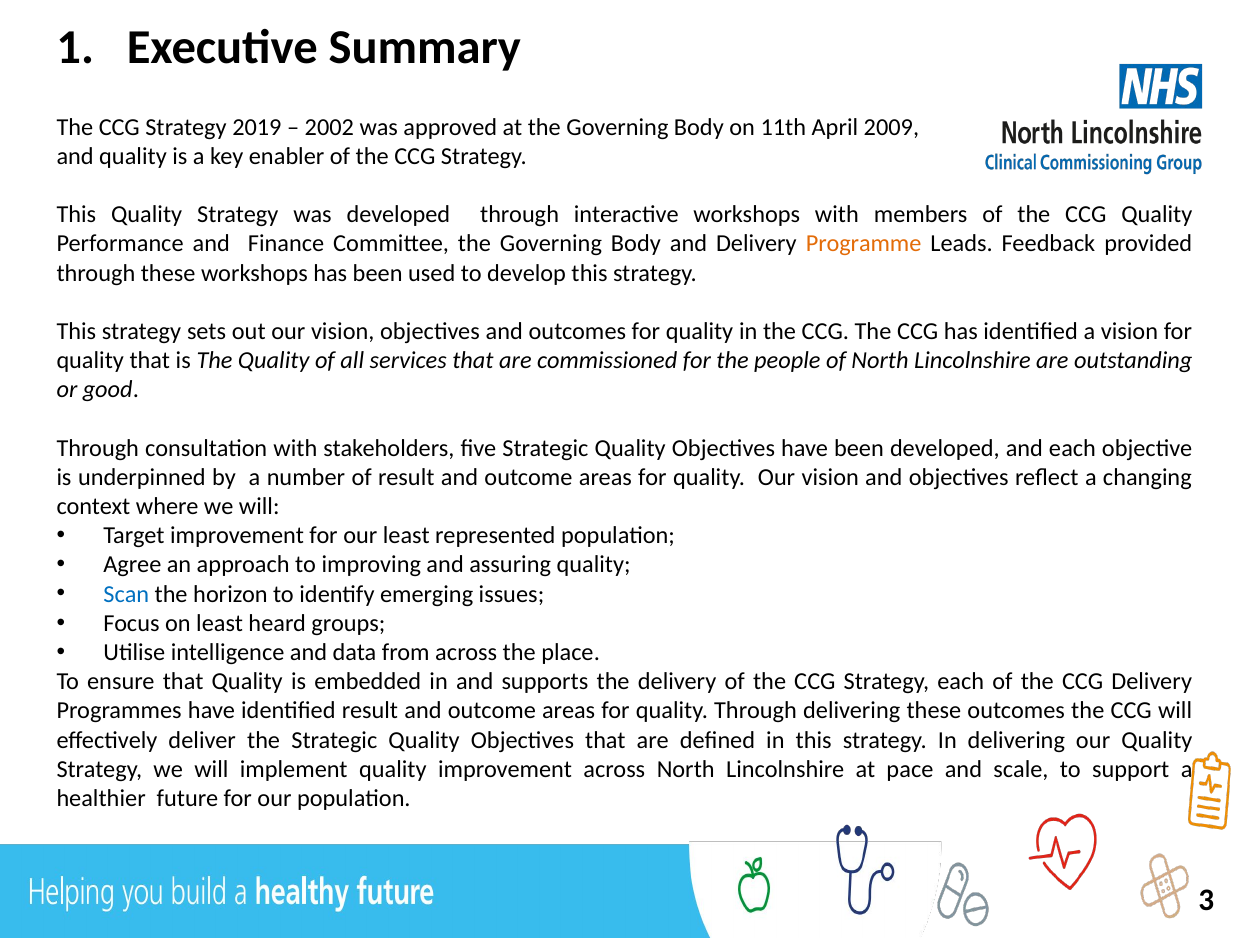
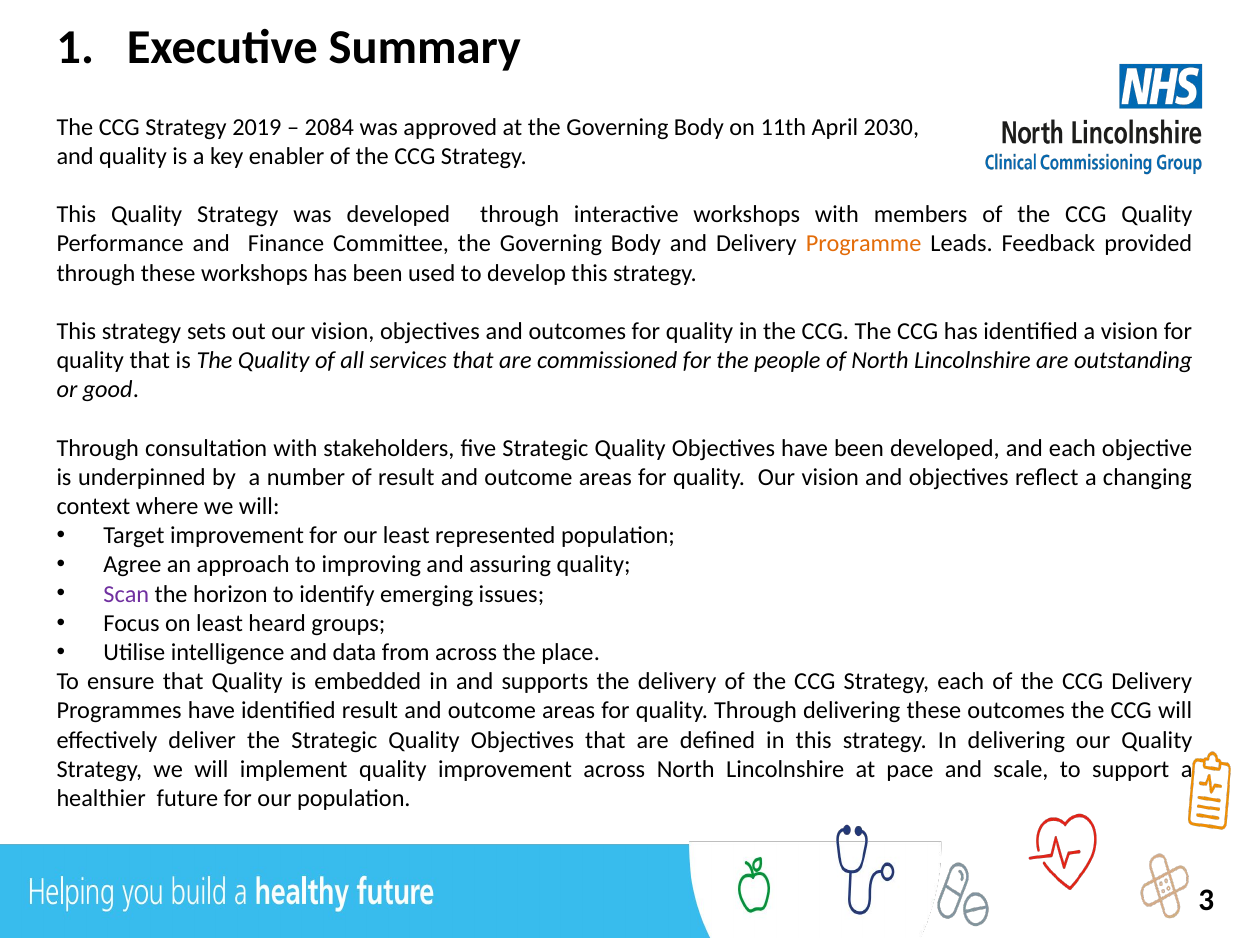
2002: 2002 -> 2084 (329, 127)
2009: 2009 -> 2030 (891, 127)
Scan colour: blue -> purple (126, 594)
